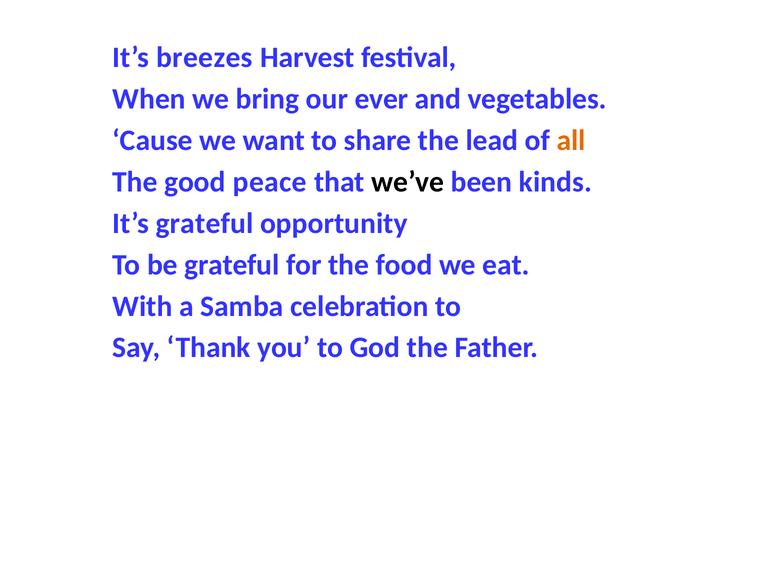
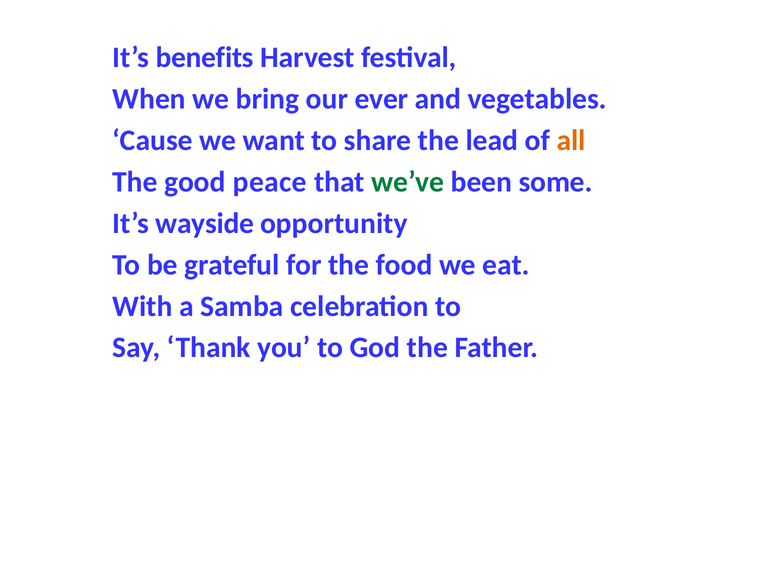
breezes: breezes -> benefits (205, 57)
we’ve colour: black -> green (408, 182)
kinds: kinds -> some (556, 182)
It’s grateful: grateful -> wayside (205, 223)
